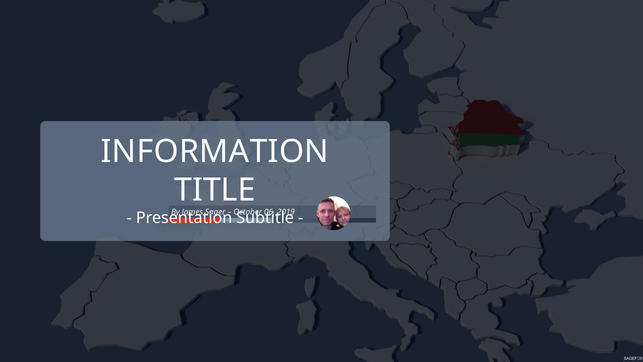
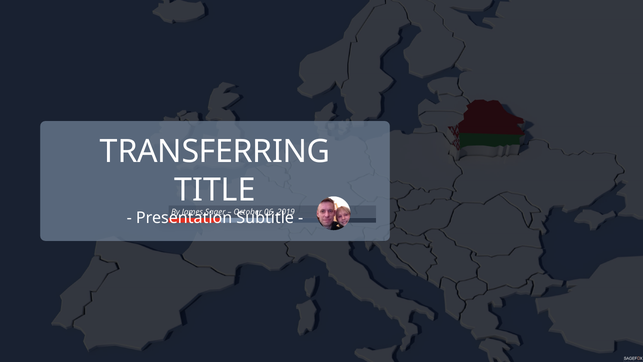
INFORMATION: INFORMATION -> TRANSFERRING (215, 152)
